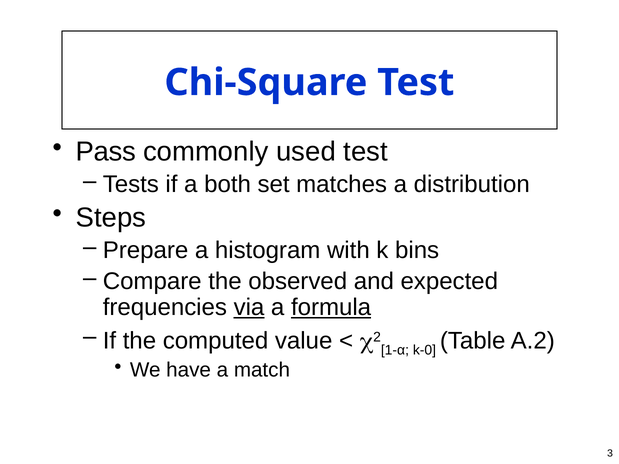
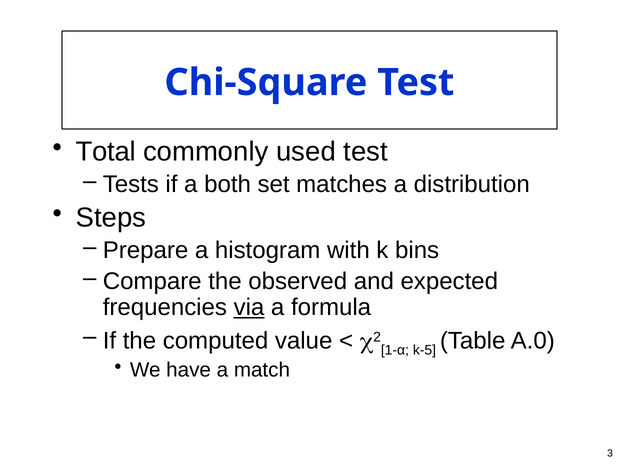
Pass: Pass -> Total (106, 152)
formula underline: present -> none (331, 307)
k-0: k-0 -> k-5 (424, 350)
A.2: A.2 -> A.0 (533, 341)
